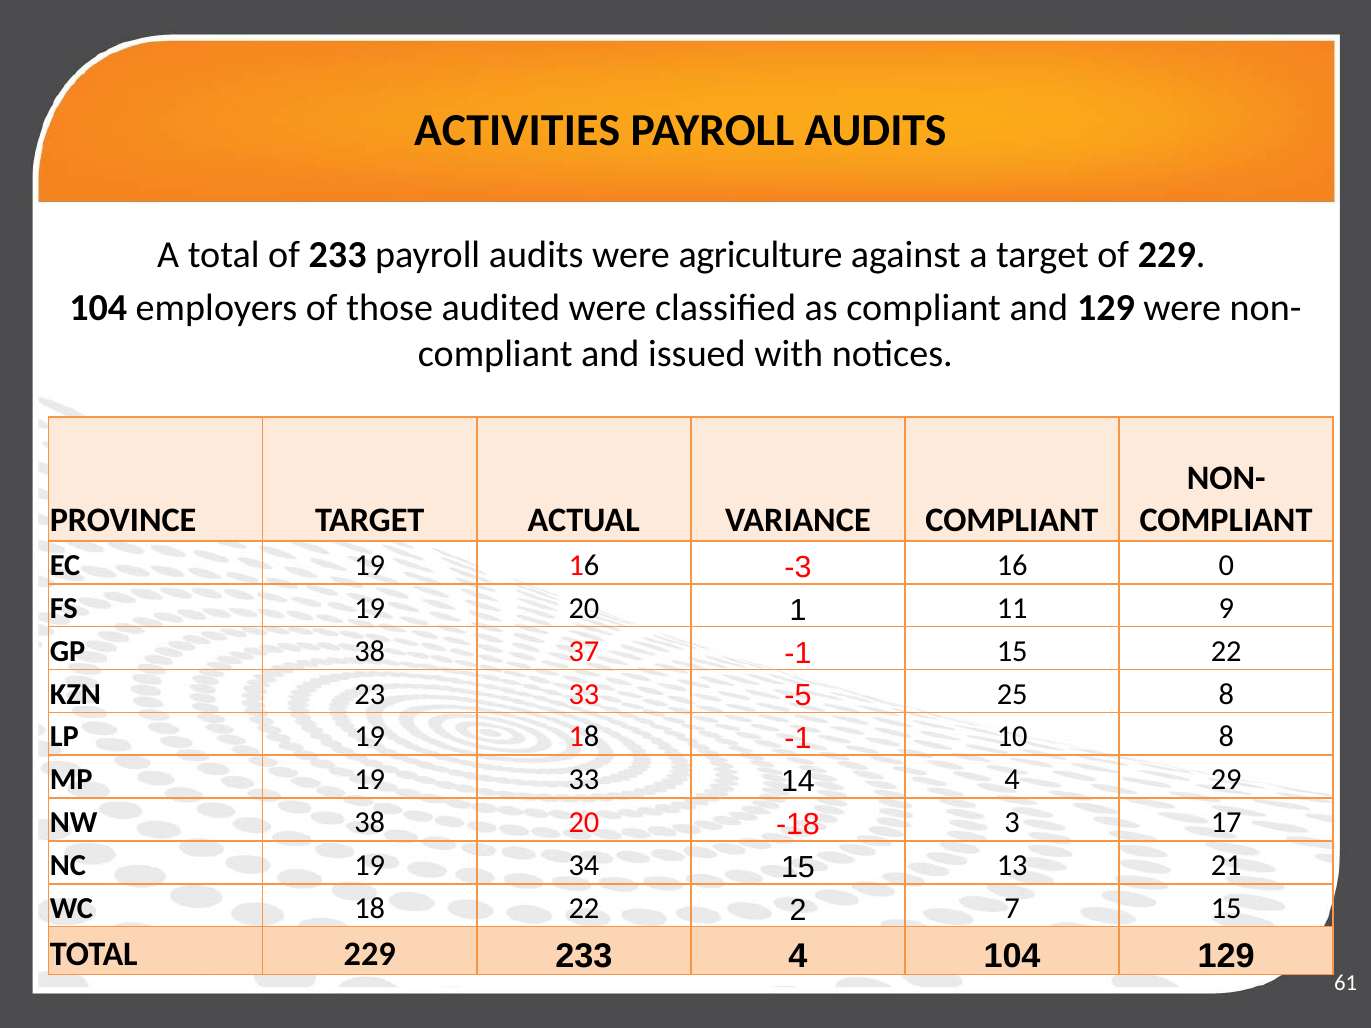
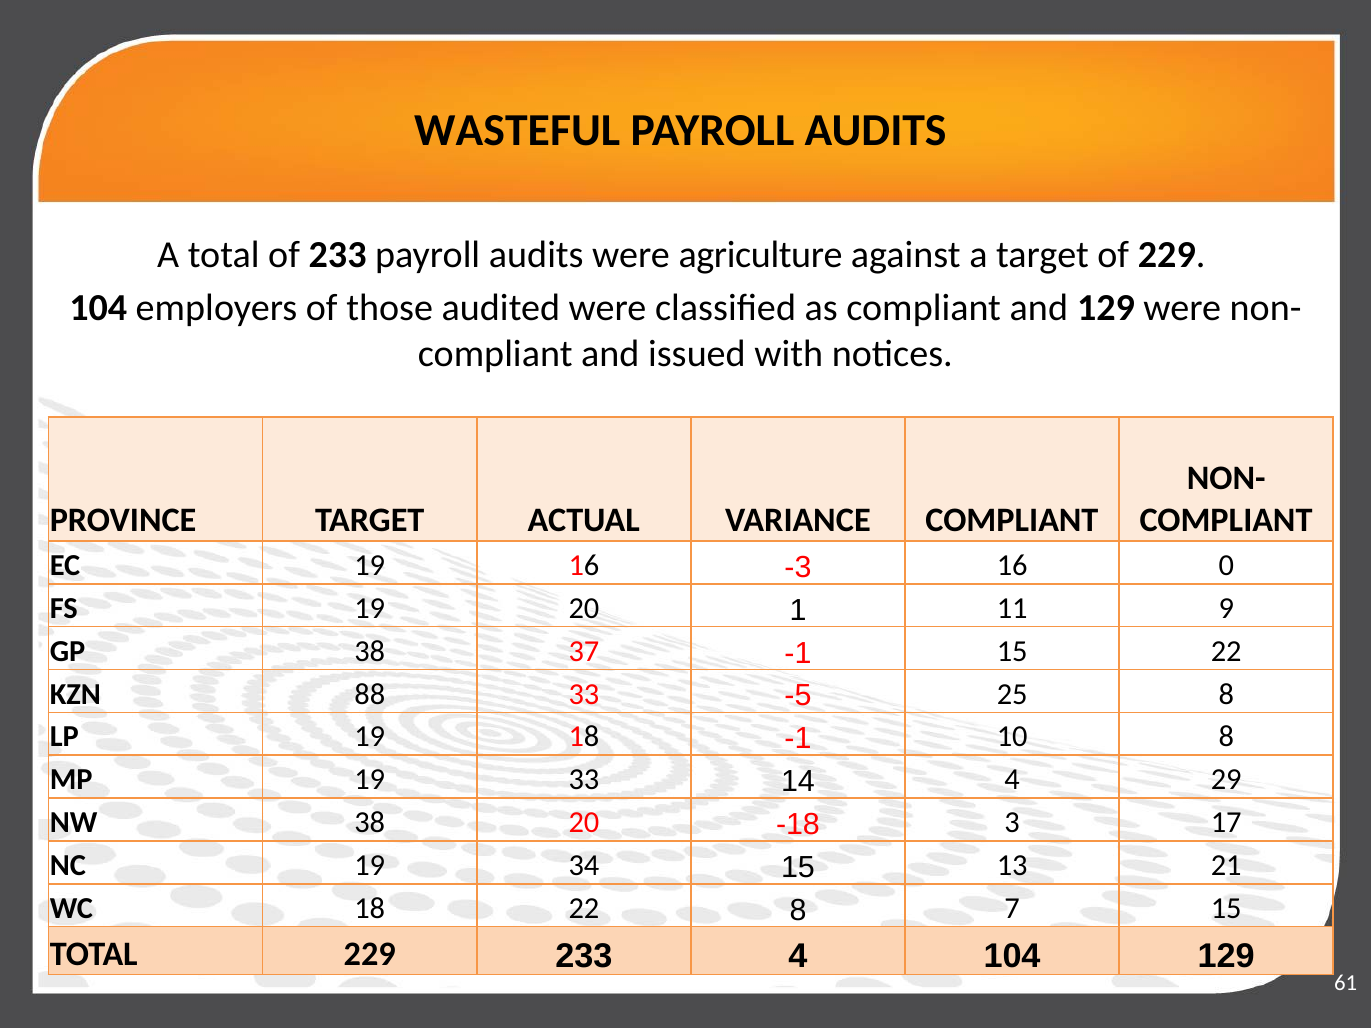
ACTIVITIES: ACTIVITIES -> WASTEFUL (517, 130)
23: 23 -> 88 (370, 694)
22 2: 2 -> 8 (798, 910)
